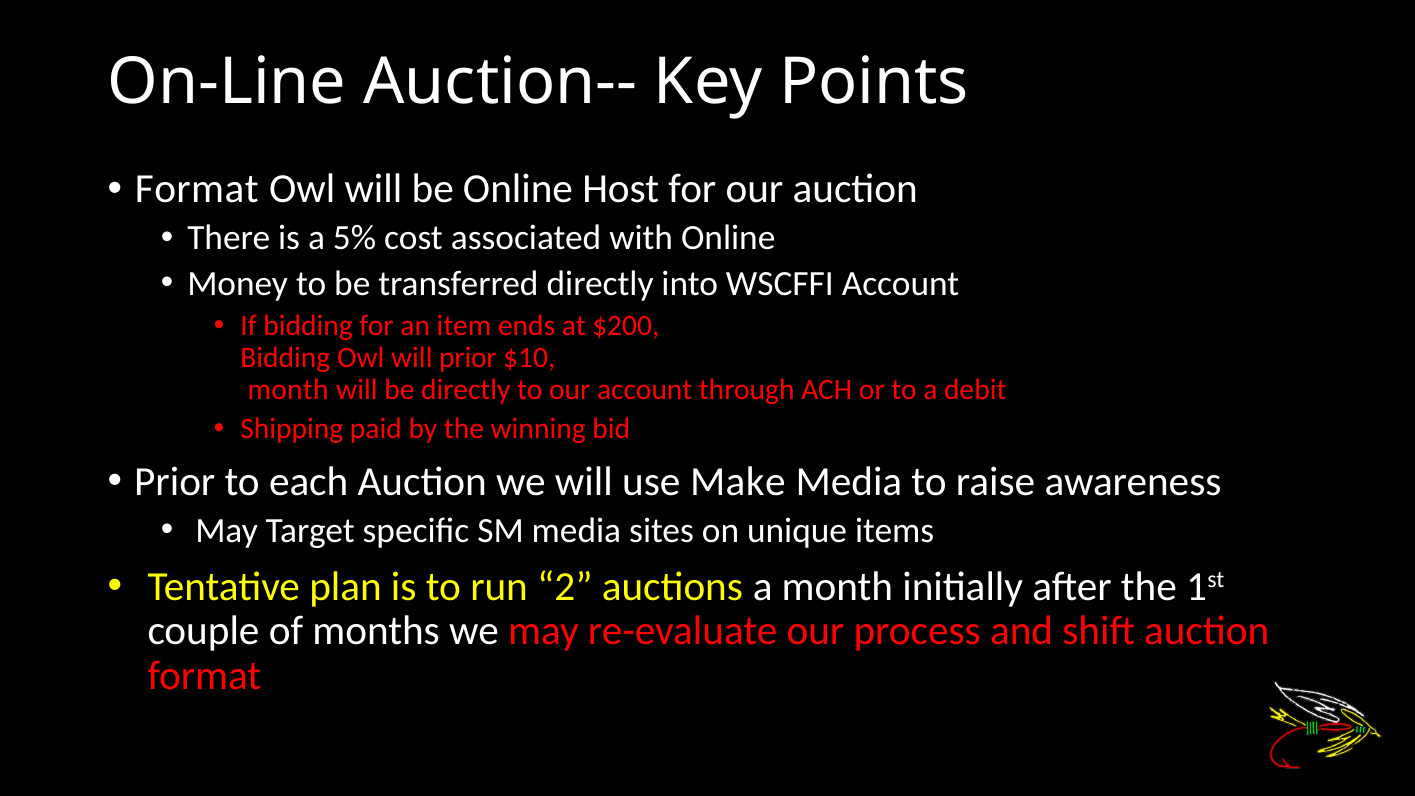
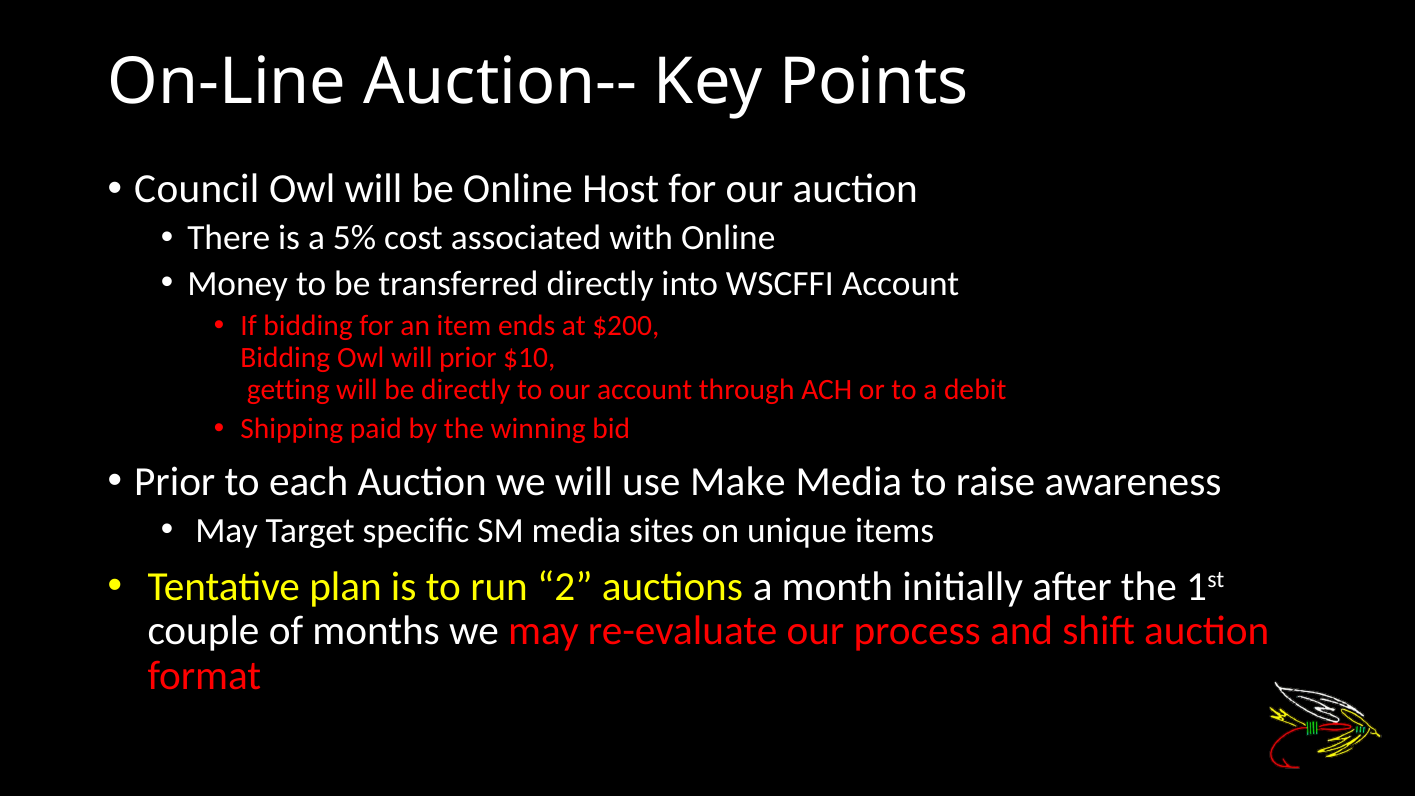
Format: Format -> Council (197, 189)
month: month -> getting (288, 390)
